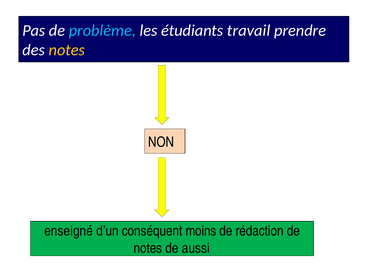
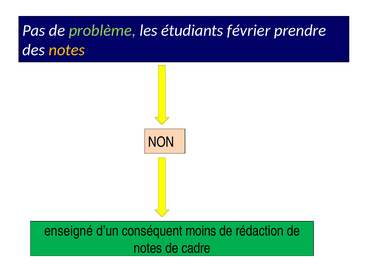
problème colour: light blue -> light green (102, 31)
travail: travail -> février (249, 31)
aussi: aussi -> cadre (196, 248)
